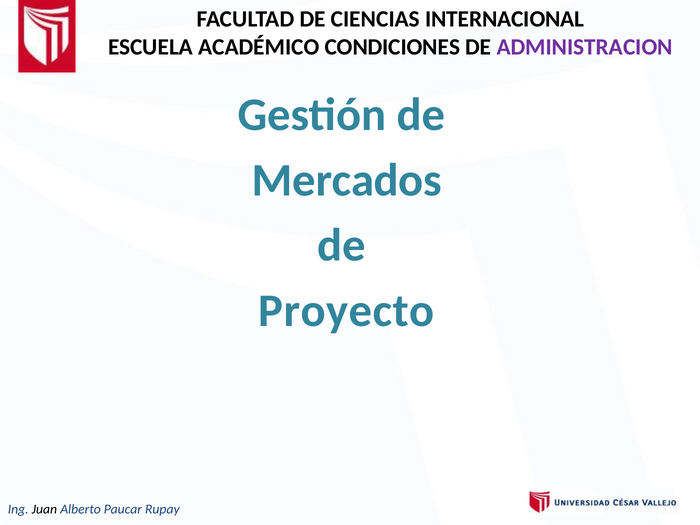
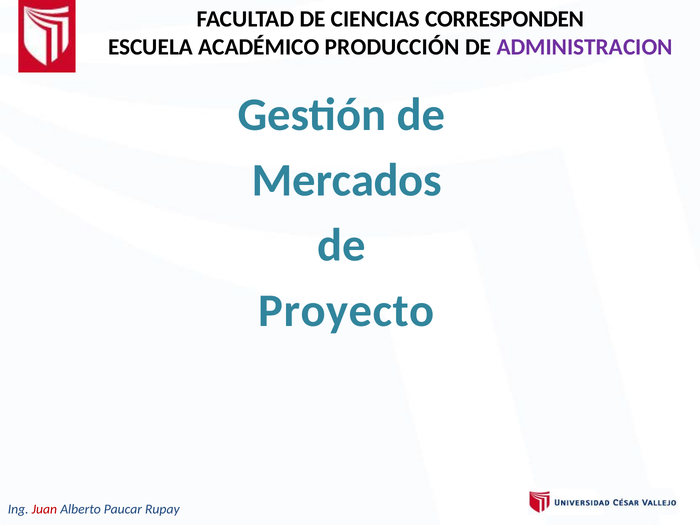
INTERNACIONAL: INTERNACIONAL -> CORRESPONDEN (505, 19)
CONDICIONES: CONDICIONES -> PRODUCCIÓN (392, 47)
Juan colour: black -> red (44, 509)
